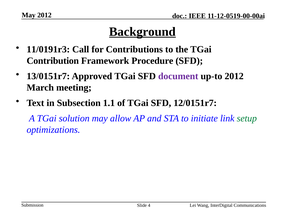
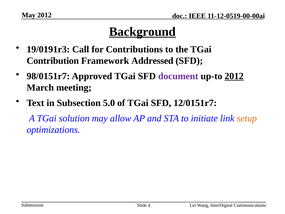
11/0191r3: 11/0191r3 -> 19/0191r3 (48, 49)
Procedure: Procedure -> Addressed (152, 61)
13/0151r7: 13/0151r7 -> 98/0151r7 (48, 76)
2012 underline: none -> present (234, 76)
1.1: 1.1 -> 5.0 (109, 103)
setup colour: green -> orange (247, 118)
